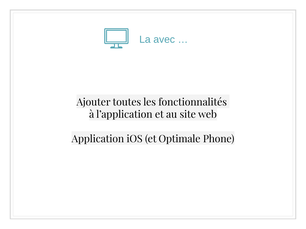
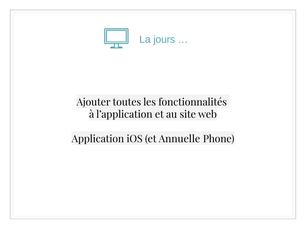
avec: avec -> jours (164, 40)
Optimale: Optimale -> Annuelle (179, 139)
